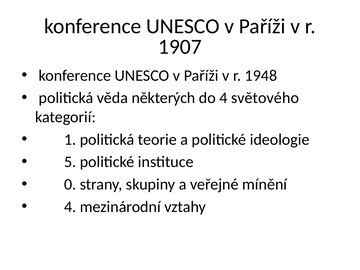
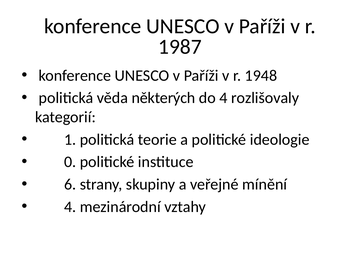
1907: 1907 -> 1987 (180, 47)
světového: světového -> rozlišovaly (265, 98)
5: 5 -> 0 (70, 162)
0: 0 -> 6 (70, 184)
